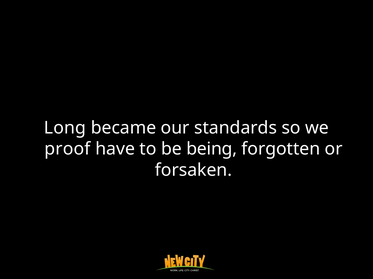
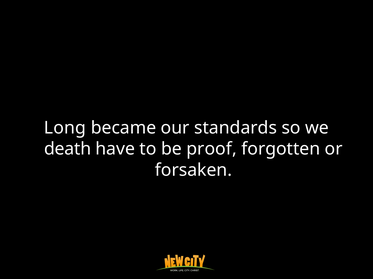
proof: proof -> death (68, 149)
being: being -> proof (212, 149)
